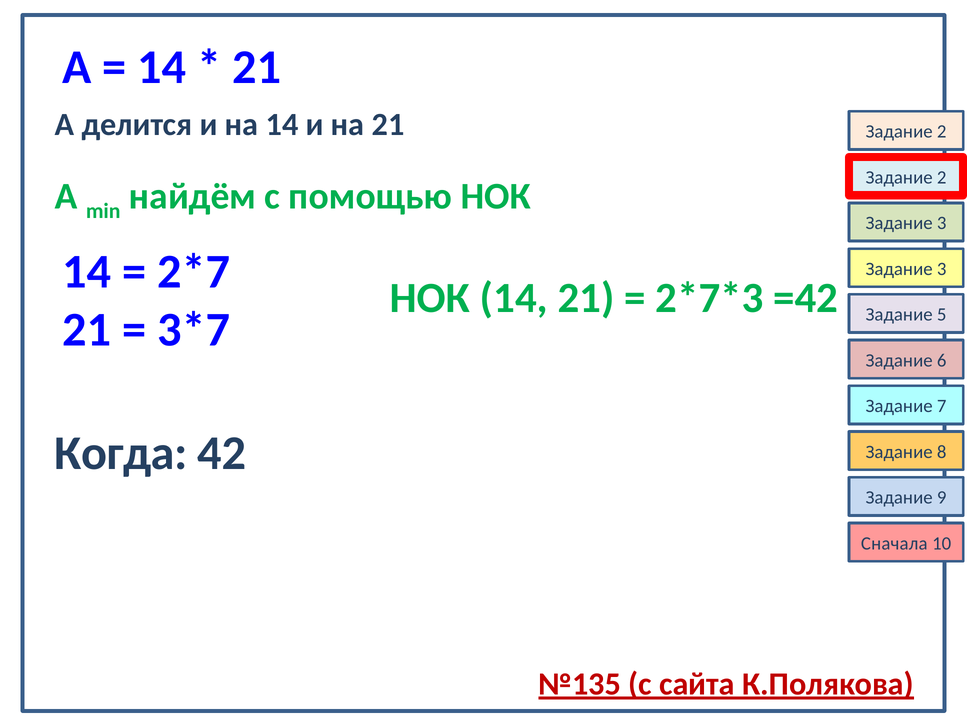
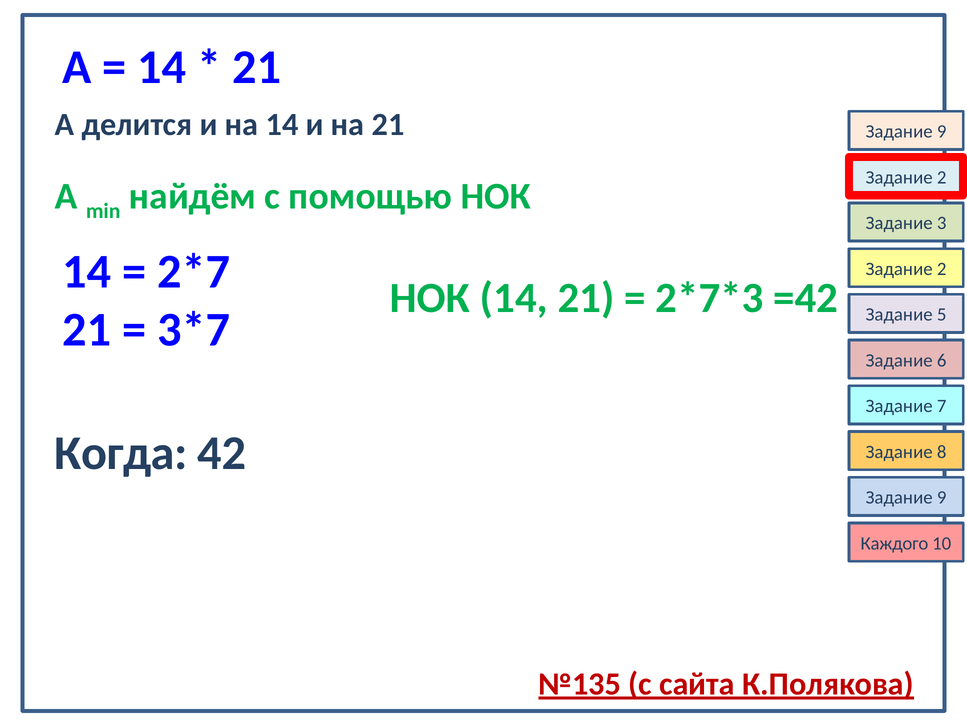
2: 2 -> 9 (942, 132)
3: 3 -> 2 (942, 269)
Сначала: Сначала -> Каждого (894, 543)
